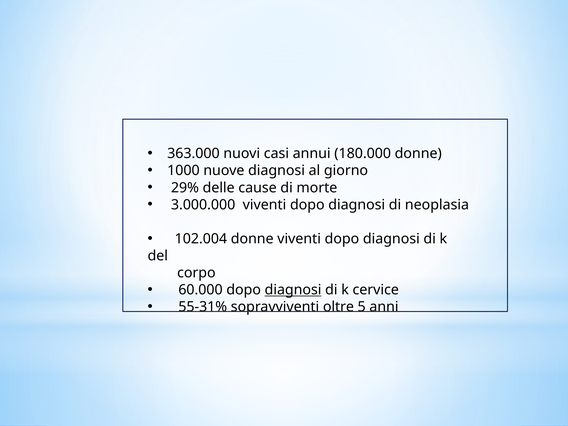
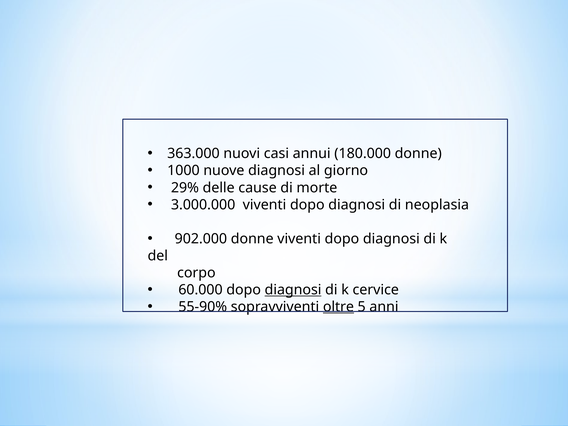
102.004: 102.004 -> 902.000 (201, 239)
55-31%: 55-31% -> 55-90% (203, 307)
oltre underline: none -> present (338, 307)
